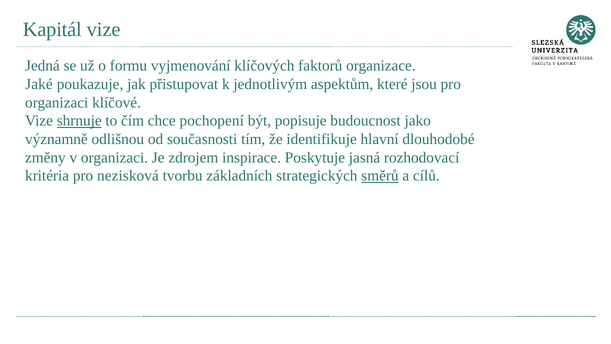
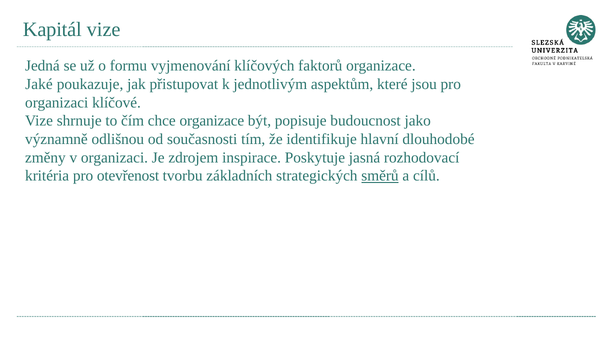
shrnuje underline: present -> none (79, 121)
chce pochopení: pochopení -> organizace (212, 121)
nezisková: nezisková -> otevřenost (128, 176)
